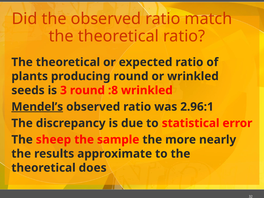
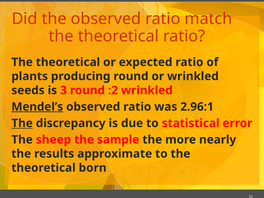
:8: :8 -> :2 (113, 90)
The underline: none -> present (22, 123)
does: does -> born (93, 168)
